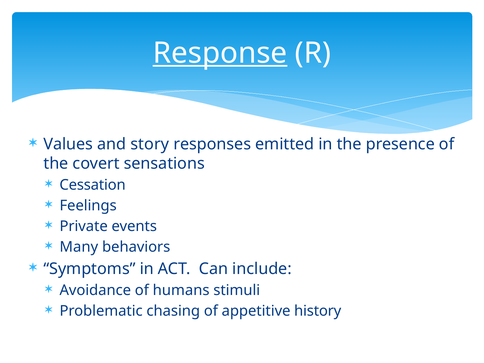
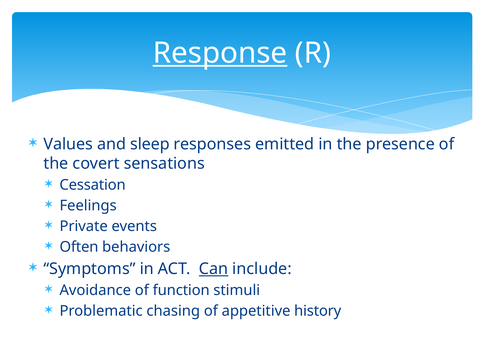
story: story -> sleep (150, 144)
Many: Many -> Often (79, 247)
Can underline: none -> present (214, 269)
humans: humans -> function (181, 290)
